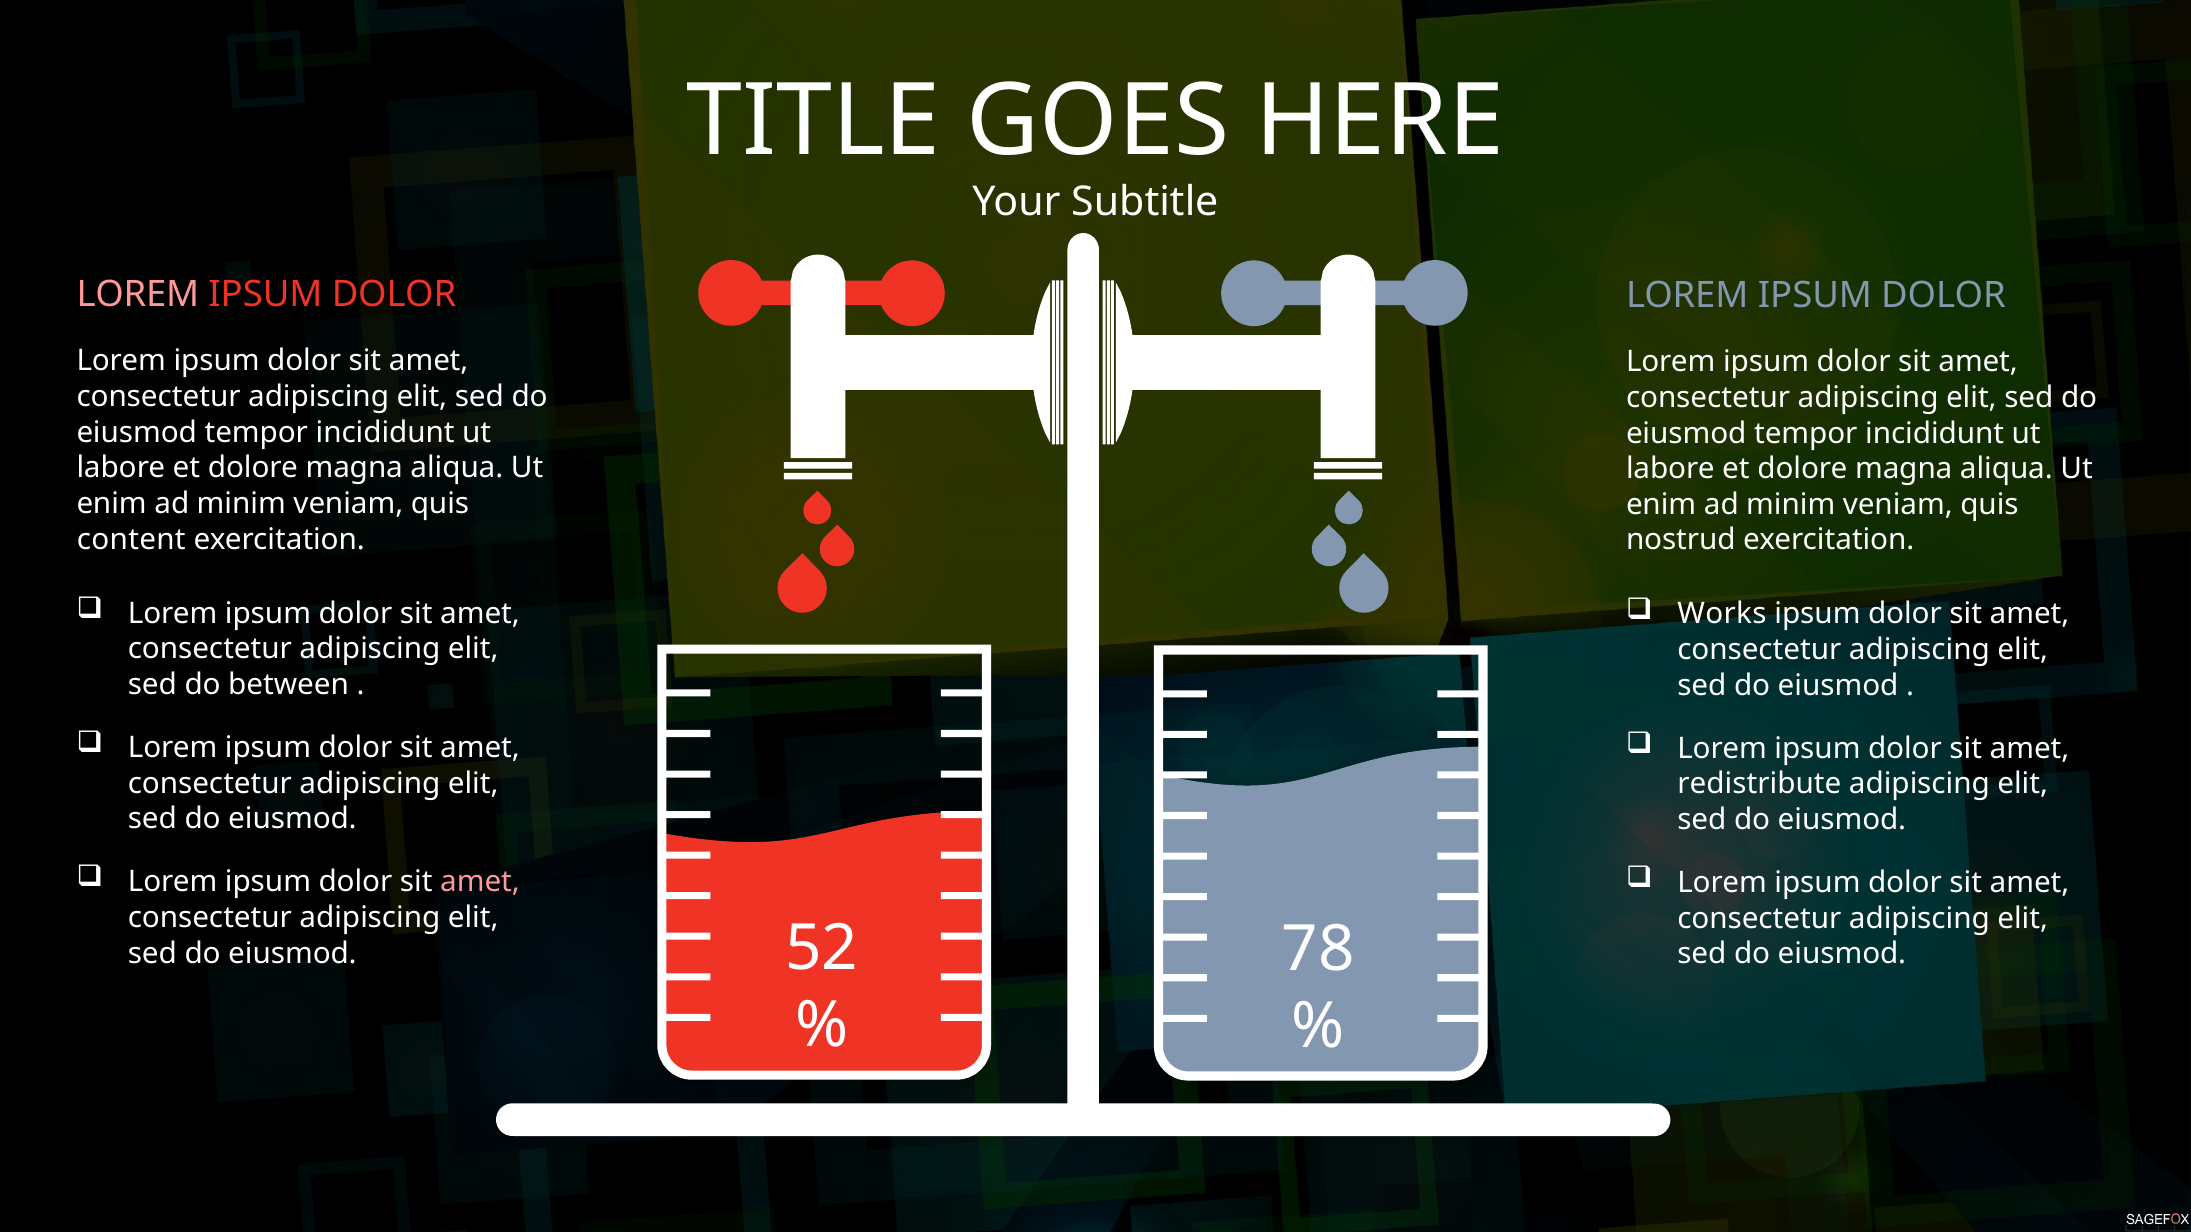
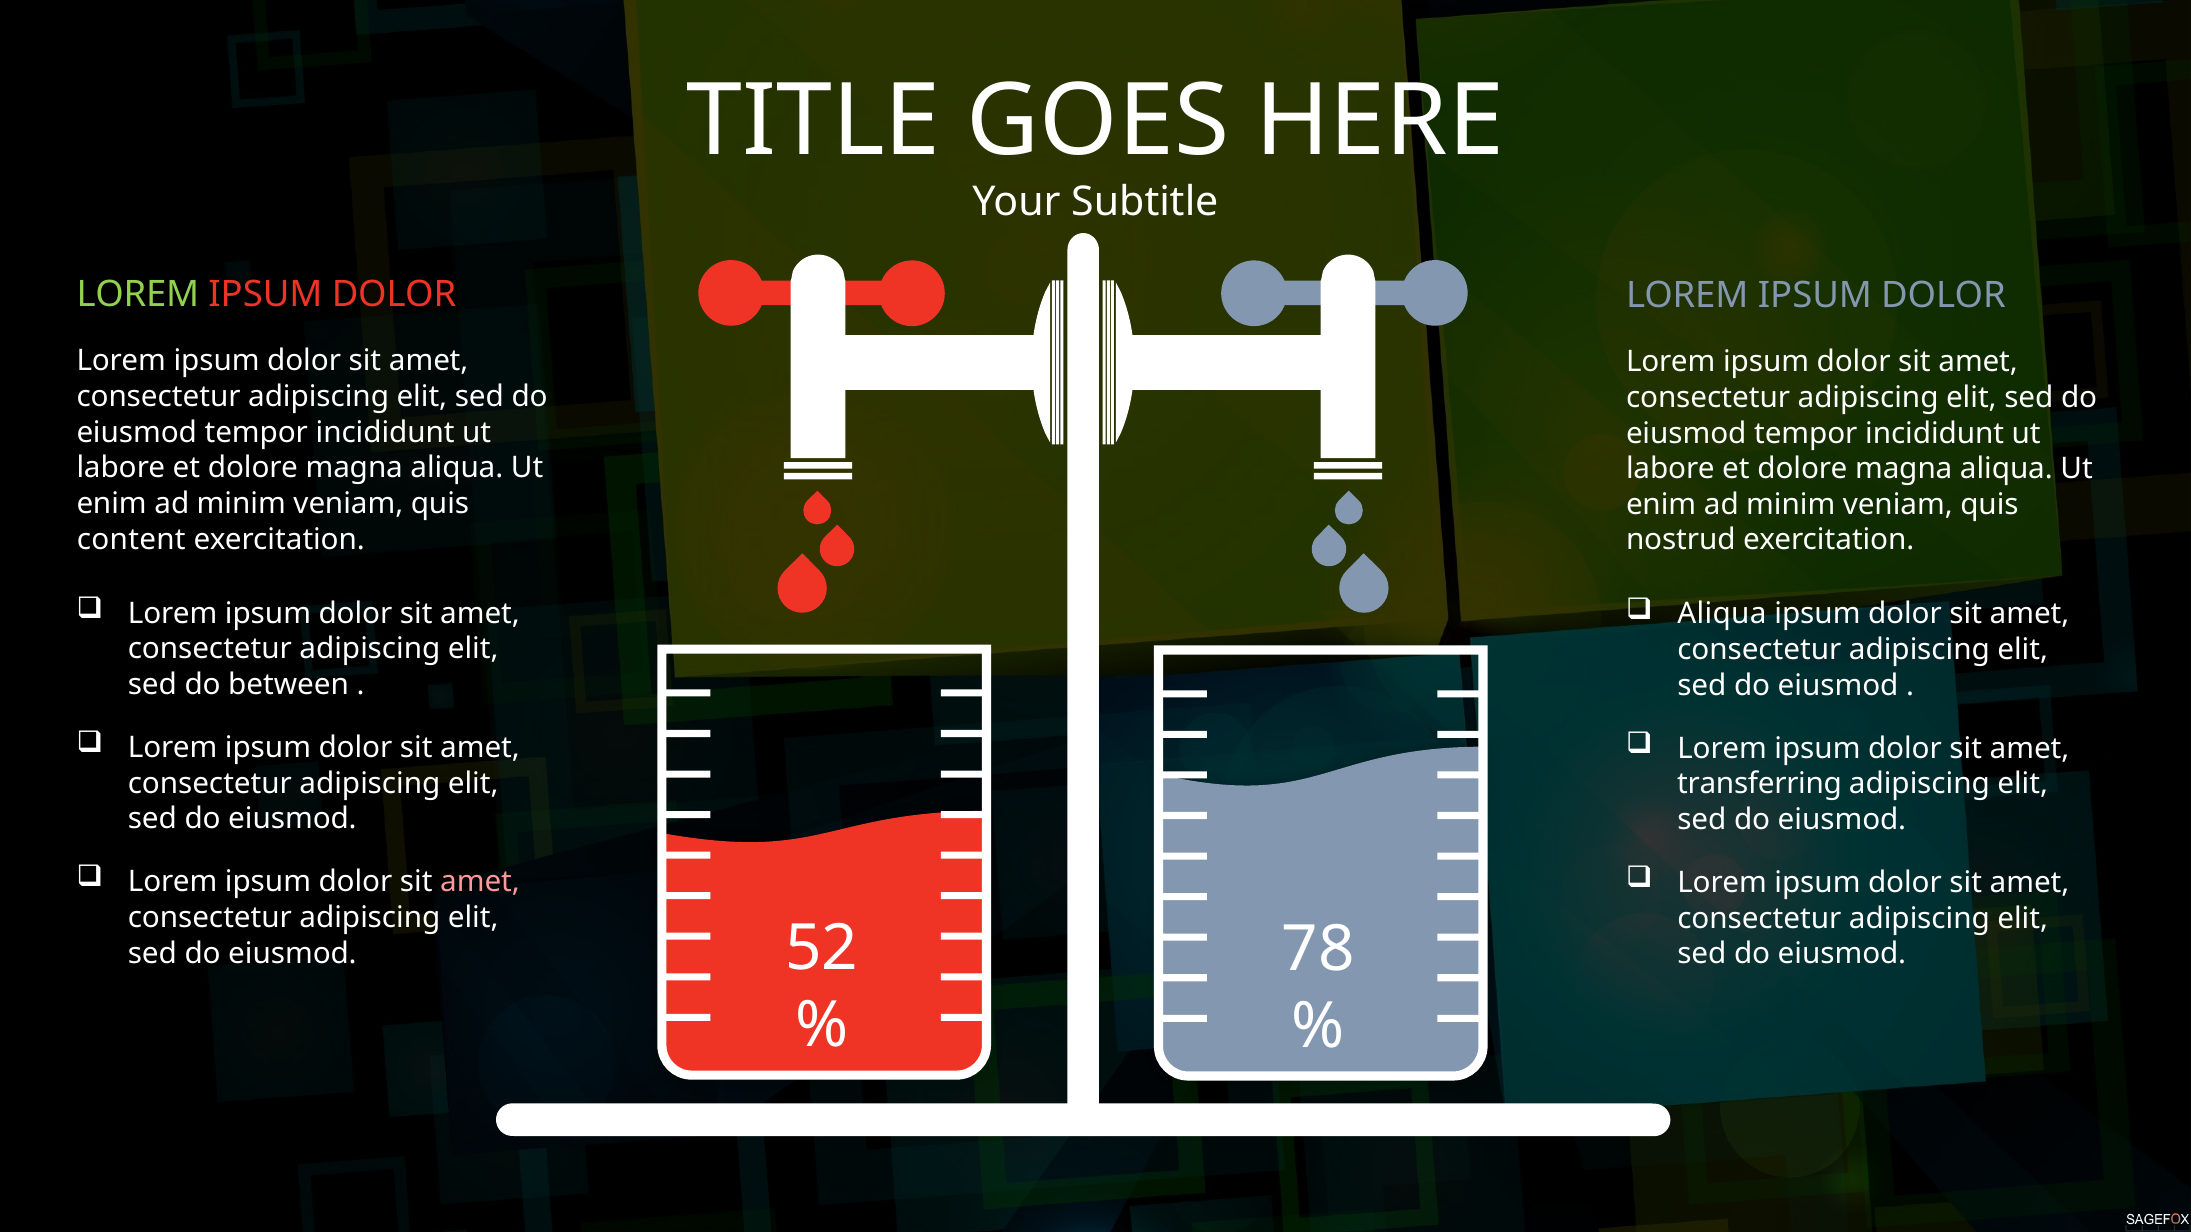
LOREM colour: pink -> light green (138, 295)
Works: Works -> Aliqua (1722, 614)
redistribute: redistribute -> transferring (1760, 784)
